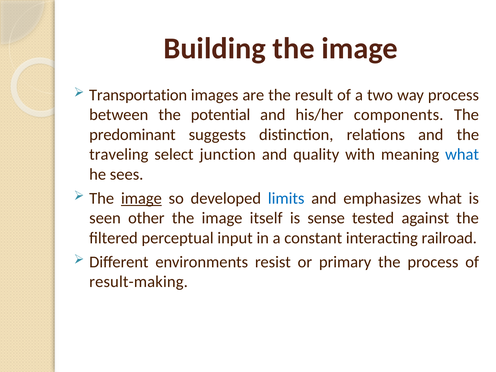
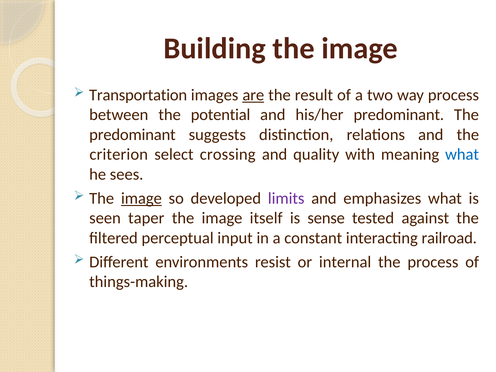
are underline: none -> present (253, 95)
his/her components: components -> predominant (399, 115)
traveling: traveling -> criterion (119, 154)
junction: junction -> crossing (228, 154)
limits colour: blue -> purple (286, 198)
other: other -> taper (146, 218)
primary: primary -> internal (345, 262)
result-making: result-making -> things-making (139, 282)
